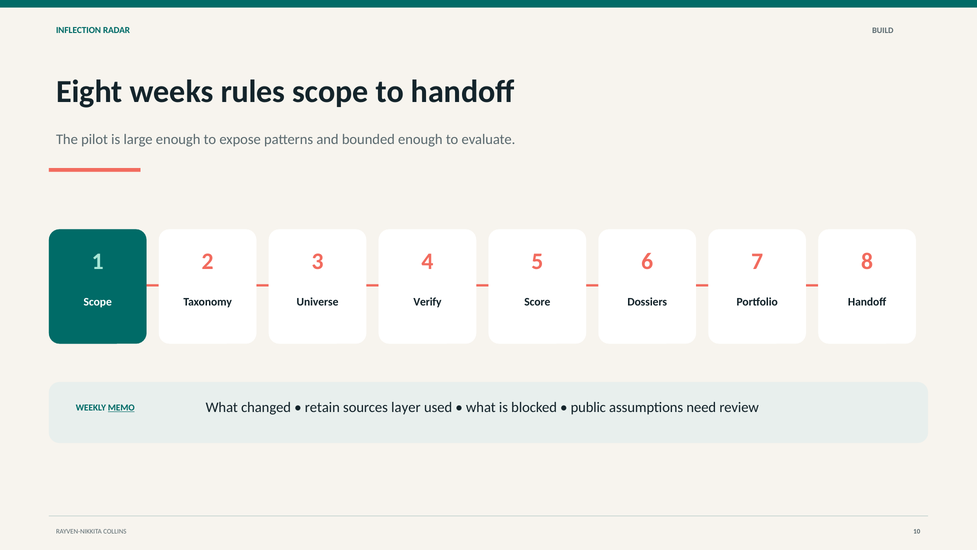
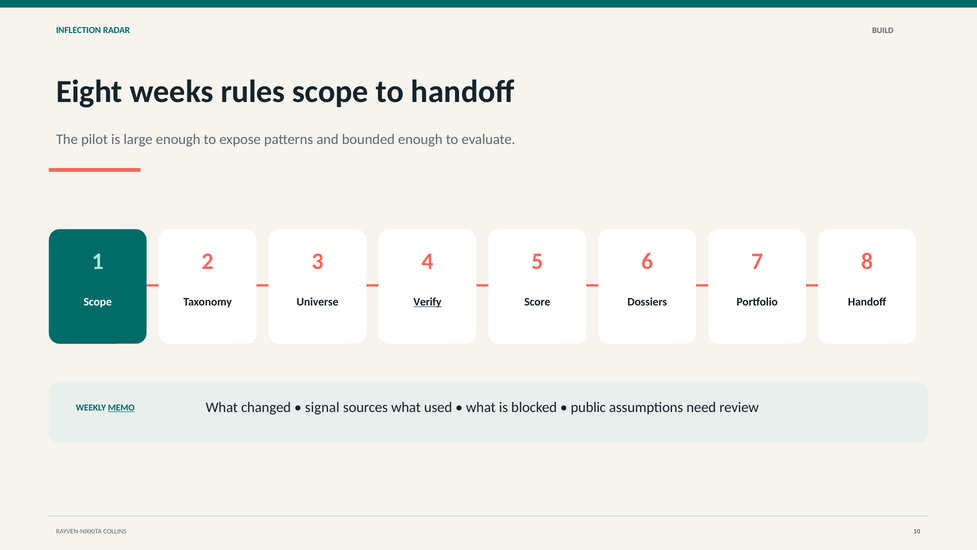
Verify underline: none -> present (427, 302)
retain: retain -> signal (322, 407)
sources layer: layer -> what (406, 407)
